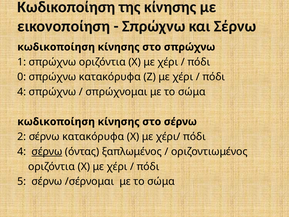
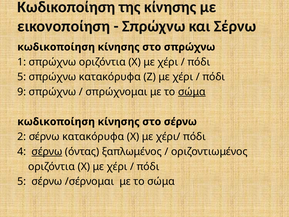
0: 0 -> 5 (22, 77)
4: 4 -> 9 (22, 92)
σώμα underline: none -> present (192, 92)
